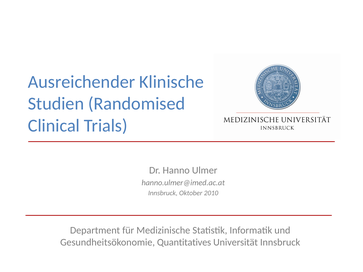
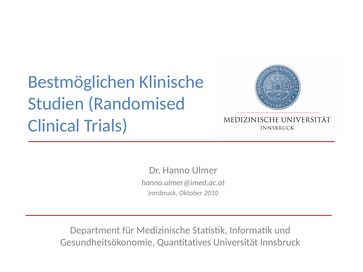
Ausreichender: Ausreichender -> Bestmöglichen (82, 82)
